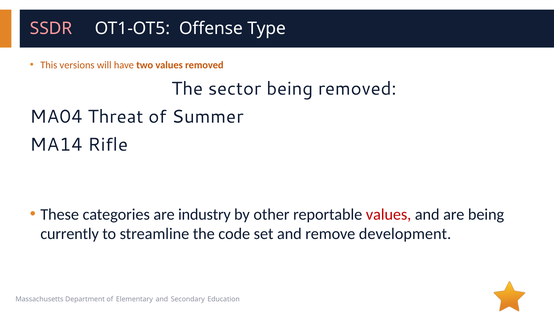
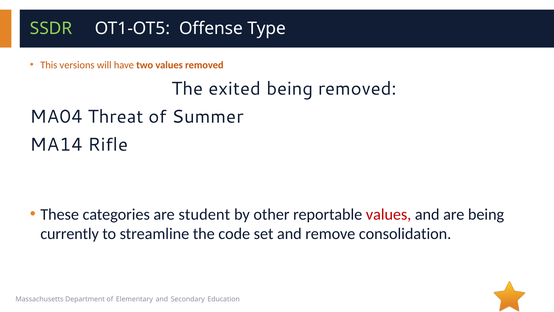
SSDR colour: pink -> light green (51, 28)
sector: sector -> exited (235, 89)
industry: industry -> student (204, 214)
development: development -> consolidation (405, 234)
